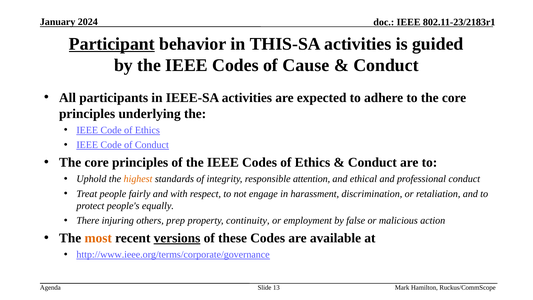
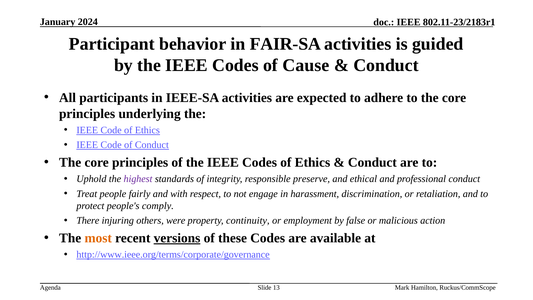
Participant underline: present -> none (112, 44)
THIS-SA: THIS-SA -> FAIR-SA (285, 44)
highest colour: orange -> purple (138, 179)
attention: attention -> preserve (312, 179)
equally: equally -> comply (158, 206)
prep: prep -> were (176, 220)
